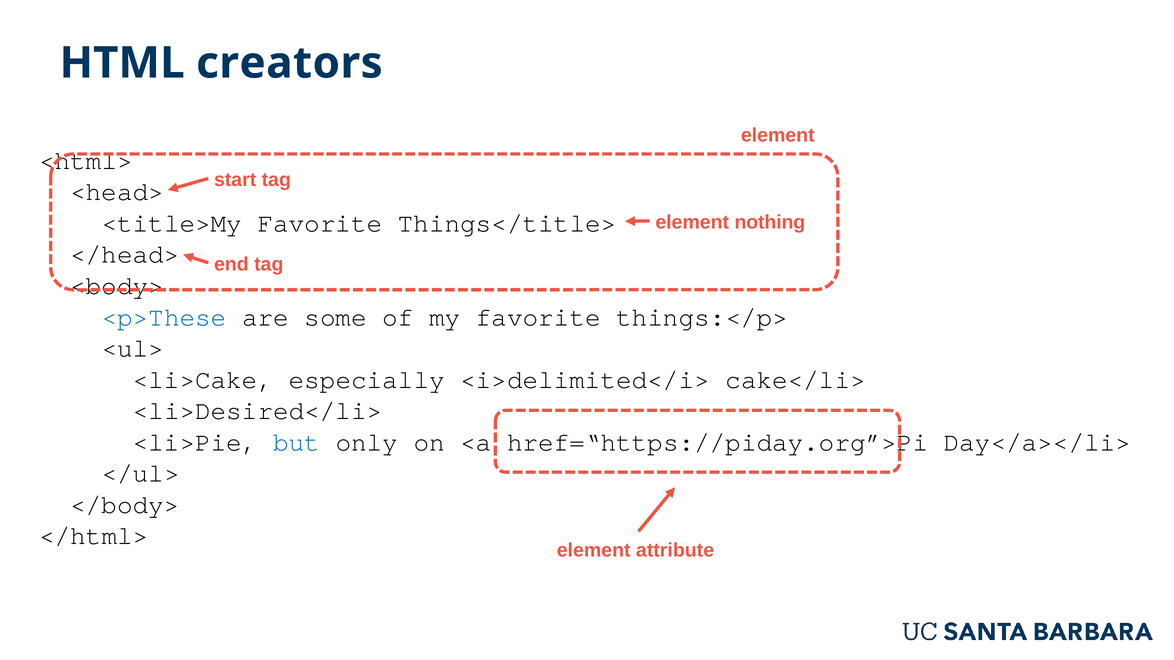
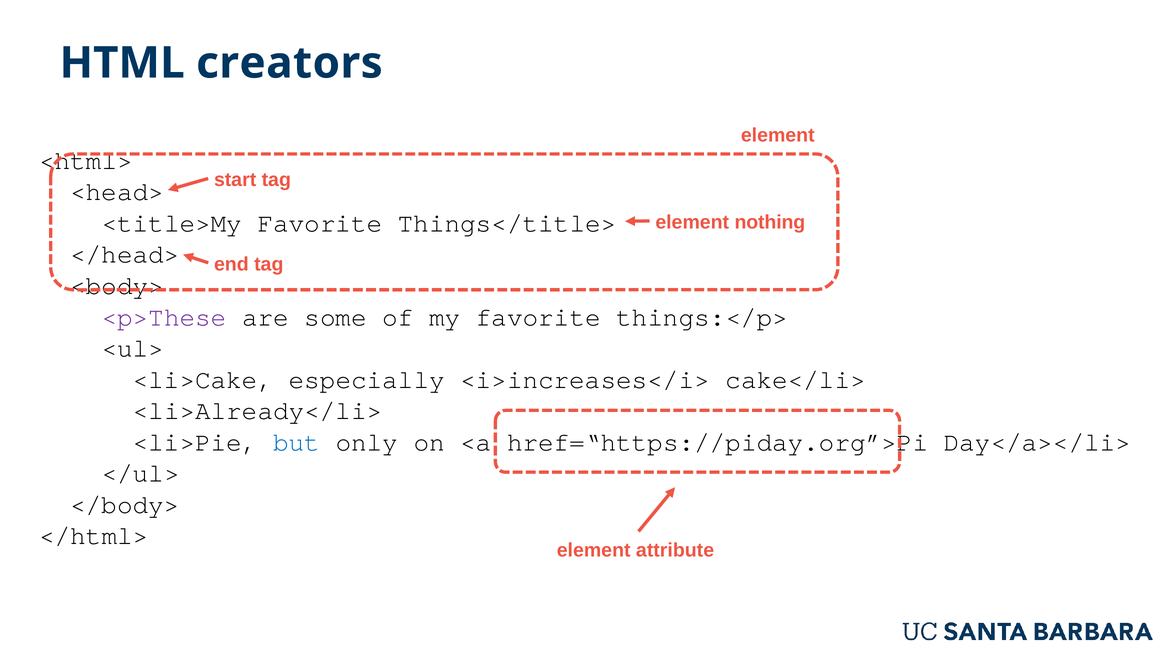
<p>These colour: blue -> purple (164, 317)
<i>delimited</i>: <i>delimited</i> -> <i>increases</i> (585, 380)
<li>Desired</li>: <li>Desired</li> -> <li>Already</li> (258, 411)
